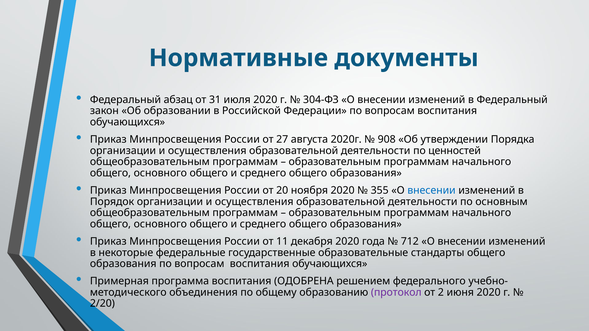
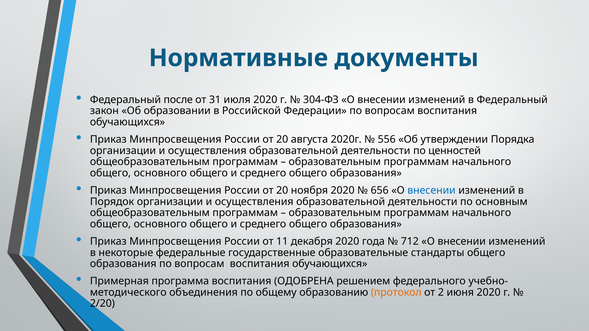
абзац: абзац -> после (178, 100)
27: 27 -> 20 (282, 139)
908: 908 -> 556 (387, 139)
355: 355 -> 656 (380, 191)
протокол colour: purple -> orange (396, 293)
